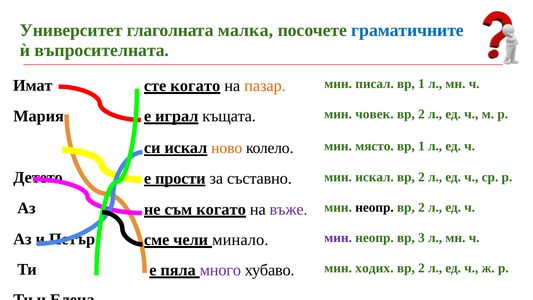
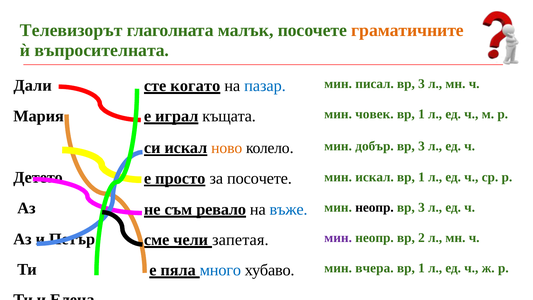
Университет: Университет -> Телевизорът (71, 30)
малка: малка -> малък (246, 30)
граматичните colour: blue -> orange (408, 30)
1: 1 -> 3 (421, 84)
Имат: Имат -> Дали (33, 85)
пазар colour: orange -> blue (265, 86)
2: 2 -> 1 (421, 114)
място: място -> добър (375, 146)
1: 1 -> 3 (421, 146)
прости: прости -> просто (180, 178)
за съставно: съставно -> посочете (259, 178)
2: 2 -> 1 (421, 177)
2: 2 -> 3 (421, 207)
съм когато: когато -> ревало (221, 209)
въже colour: purple -> blue (289, 209)
3: 3 -> 2 (421, 238)
минало: минало -> запетая (240, 240)
много colour: purple -> blue (220, 270)
ходих: ходих -> вчера (374, 268)
2: 2 -> 1 (421, 268)
